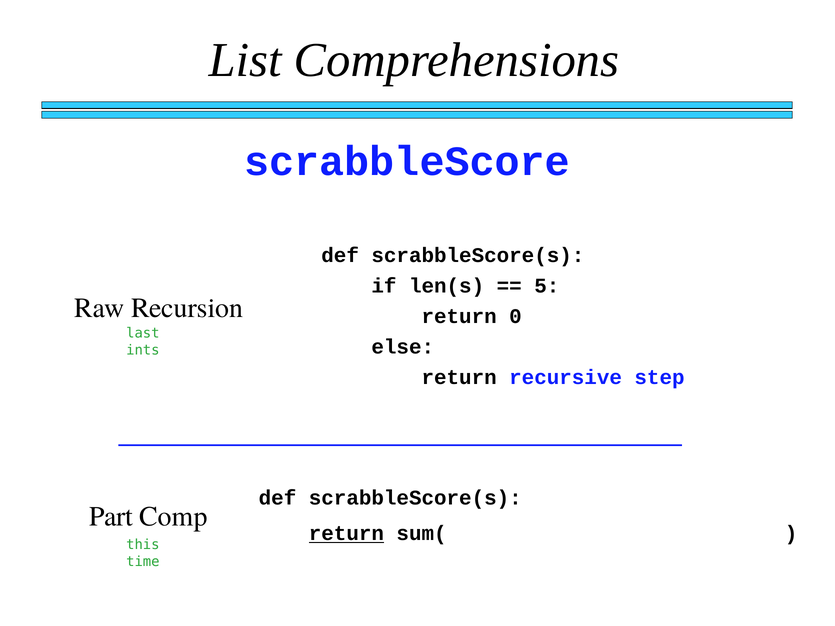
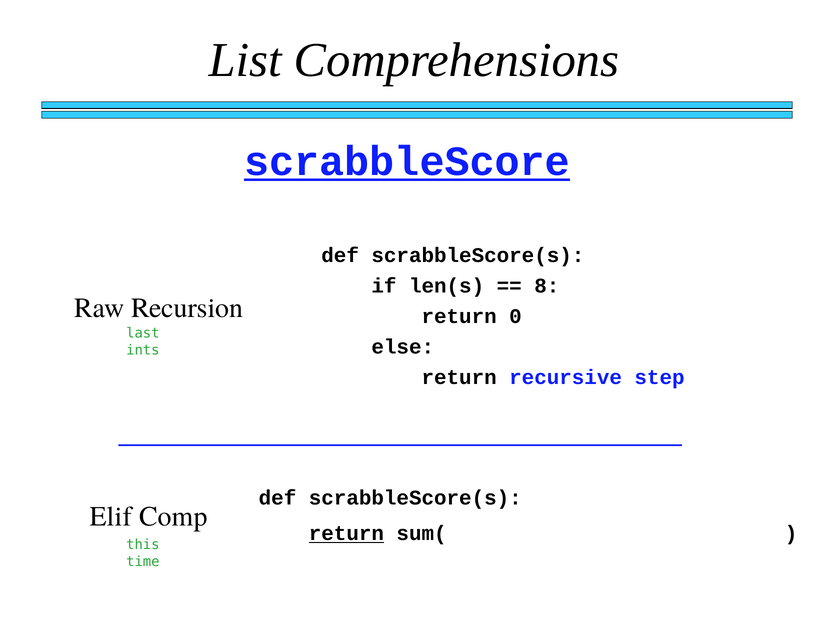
scrabbleScore underline: none -> present (407, 162)
5: 5 -> 8 (547, 286)
Part: Part -> Elif (111, 517)
